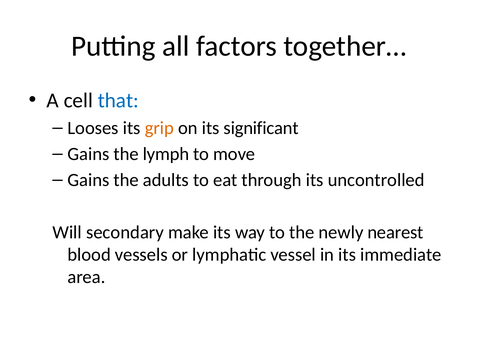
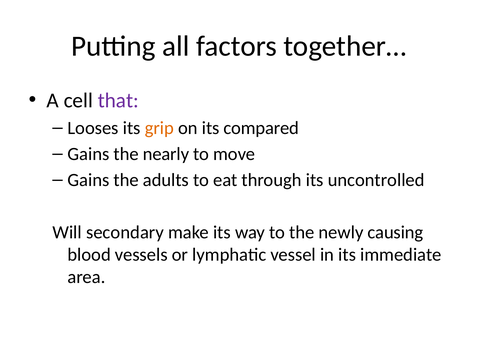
that colour: blue -> purple (118, 100)
significant: significant -> compared (261, 128)
lymph: lymph -> nearly (166, 154)
nearest: nearest -> causing (395, 232)
